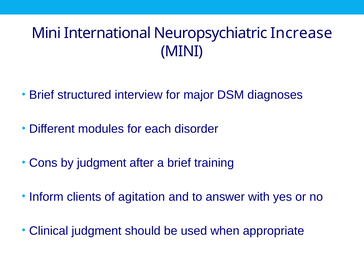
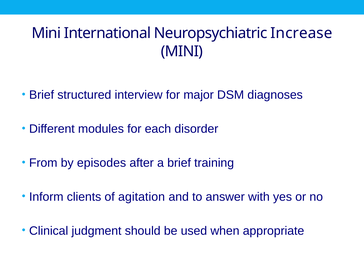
Cons: Cons -> From (43, 163)
by judgment: judgment -> episodes (102, 163)
